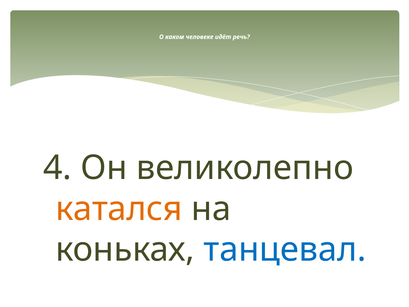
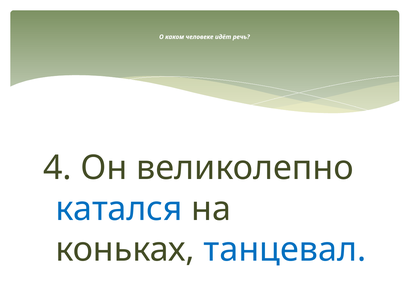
катался colour: orange -> blue (119, 209)
